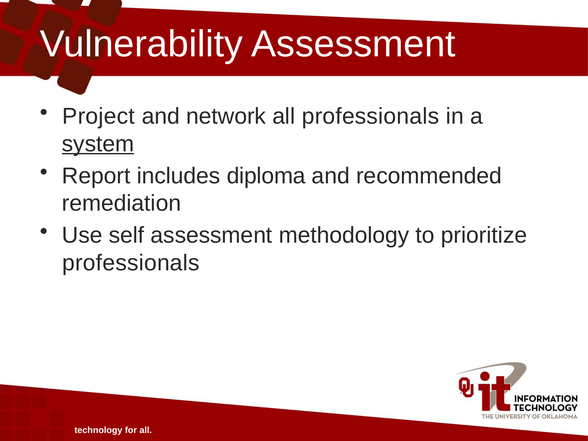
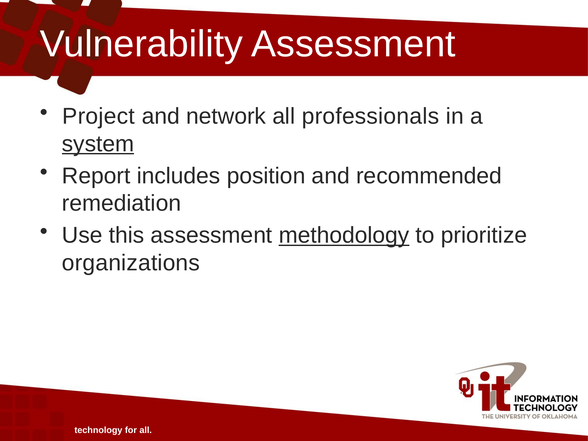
diploma: diploma -> position (266, 176)
self: self -> this (127, 235)
methodology underline: none -> present (344, 235)
professionals: professionals -> organizations (131, 263)
